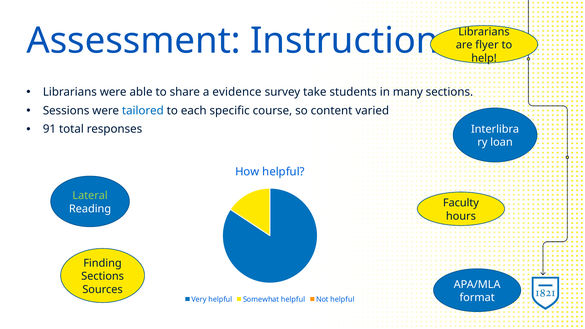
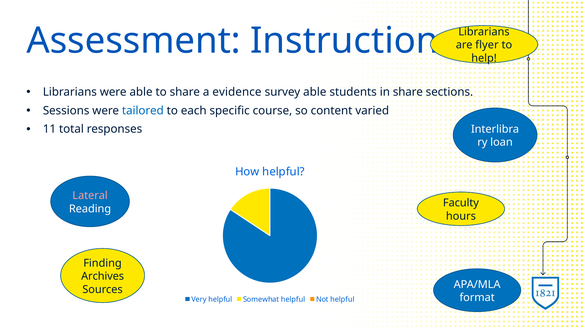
survey take: take -> able (315, 92)
in many: many -> share (408, 92)
91: 91 -> 11 (49, 129)
Lateral colour: light green -> pink (90, 196)
Sections: Sections -> Archives (103, 276)
